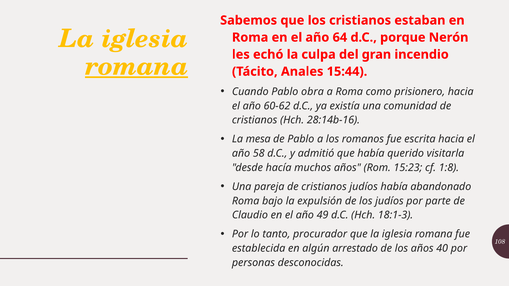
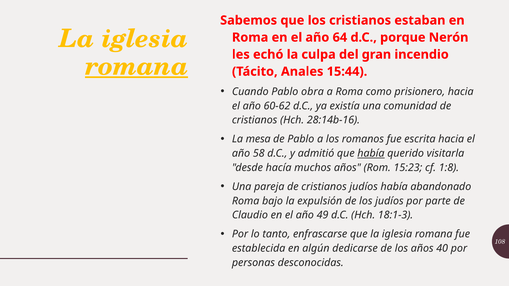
había underline: none -> present (371, 154)
procurador: procurador -> enfrascarse (320, 234)
arrestado: arrestado -> dedicarse (355, 249)
